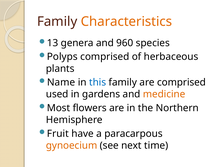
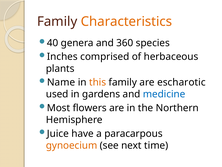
13: 13 -> 40 (53, 43)
960: 960 -> 360 (125, 43)
Polyps: Polyps -> Inches (62, 57)
this colour: blue -> orange (98, 82)
are comprised: comprised -> escharotic (181, 82)
medicine colour: orange -> blue (164, 94)
Fruit: Fruit -> Juice (58, 133)
